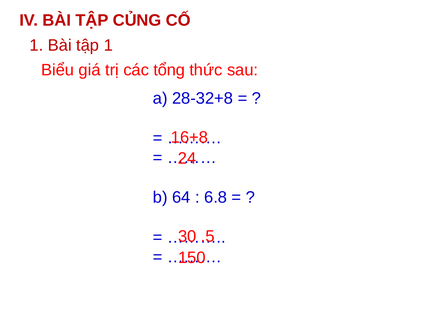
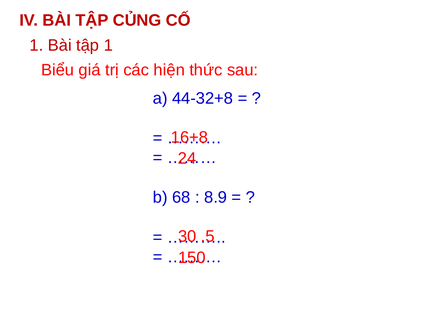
tổng: tổng -> hiện (169, 70)
28-32+8: 28-32+8 -> 44-32+8 (203, 98)
64: 64 -> 68 (181, 197)
6.8: 6.8 -> 8.9 (216, 197)
